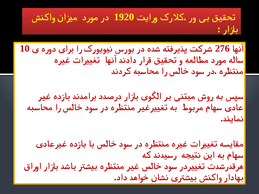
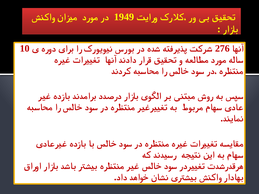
1920: 1920 -> 1949 (124, 17)
